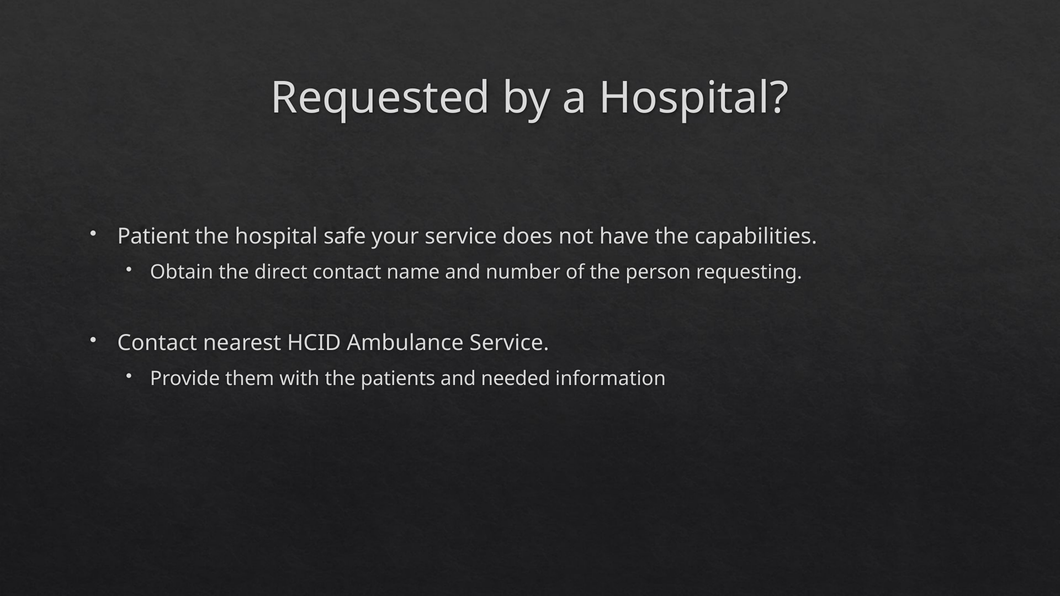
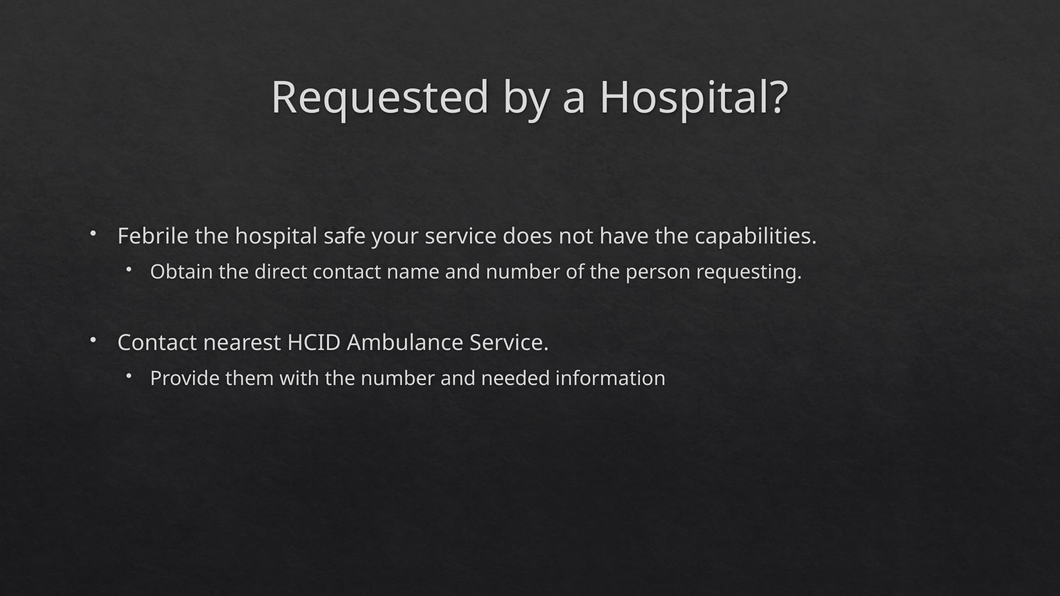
Patient: Patient -> Febrile (153, 237)
the patients: patients -> number (398, 379)
